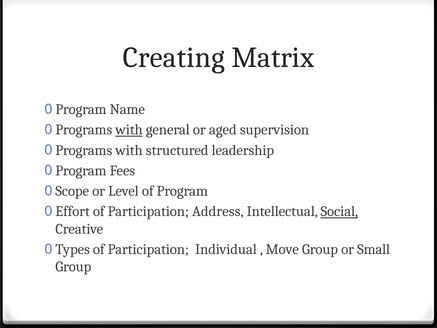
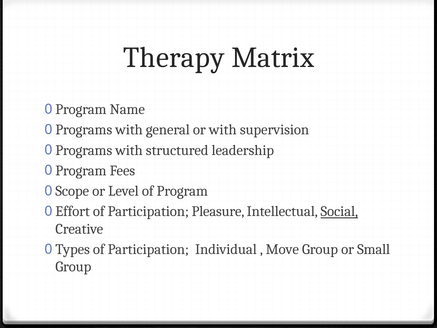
Creating: Creating -> Therapy (174, 57)
with underline: present -> none (129, 130)
or aged: aged -> with (223, 130)
Address: Address -> Pleasure (218, 211)
